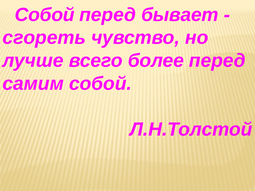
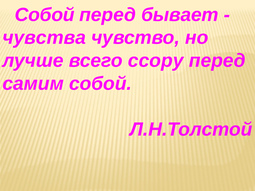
сгореть: сгореть -> чувства (44, 38)
более: более -> ссору (156, 61)
